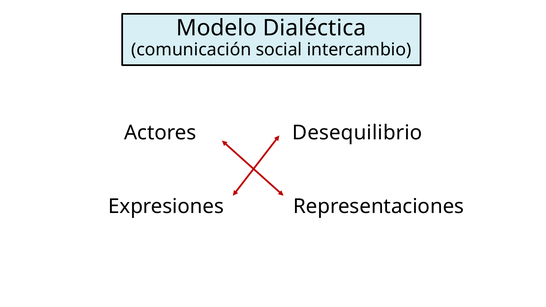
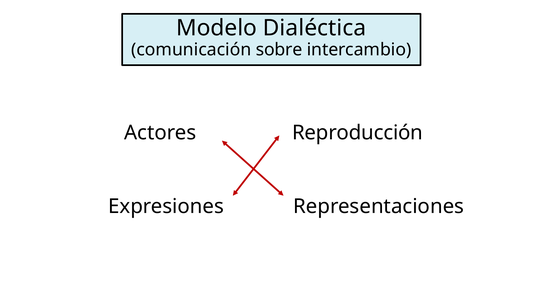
social: social -> sobre (279, 50)
Desequilibrio: Desequilibrio -> Reproducción (358, 133)
